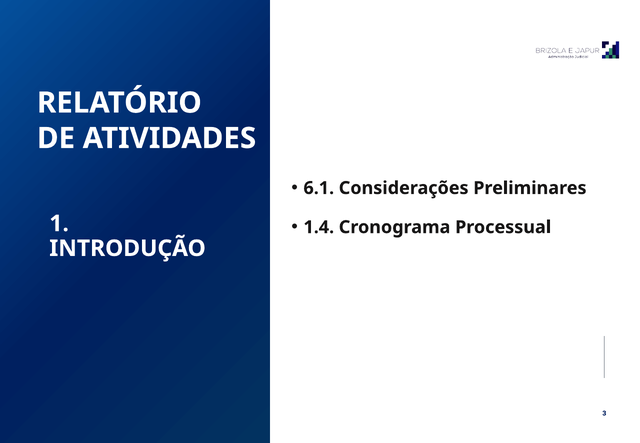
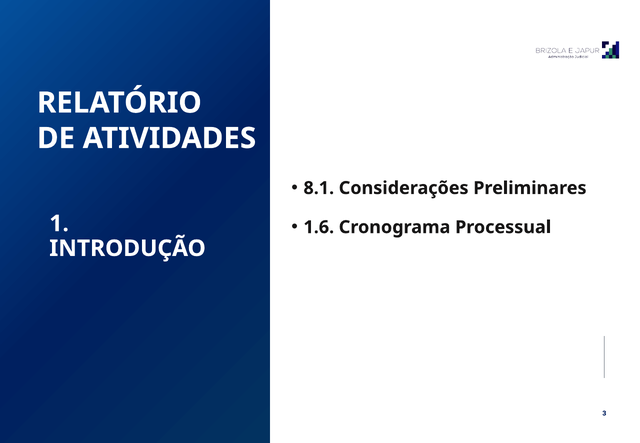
6.1: 6.1 -> 8.1 (319, 188)
1.4: 1.4 -> 1.6 (319, 227)
